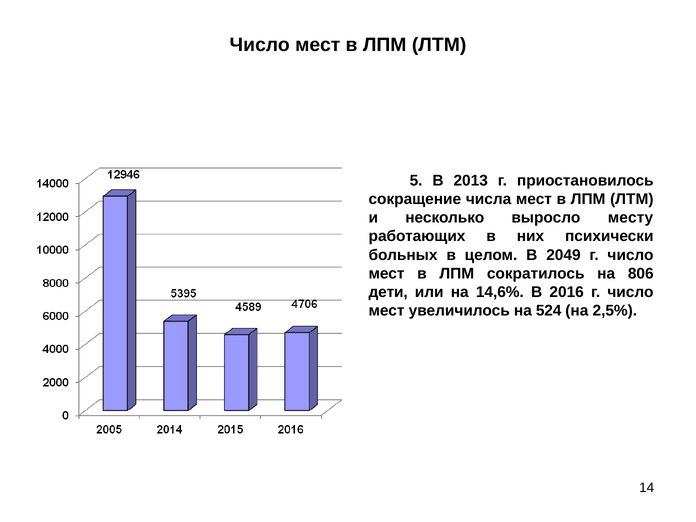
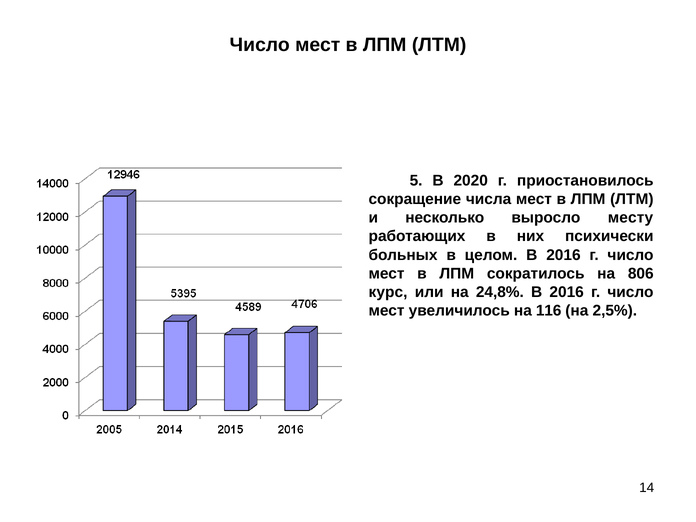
2013: 2013 -> 2020 (471, 181)
целом В 2049: 2049 -> 2016 (563, 255)
дети: дети -> курс (388, 292)
14,6%: 14,6% -> 24,8% (500, 292)
524: 524 -> 116 (549, 311)
